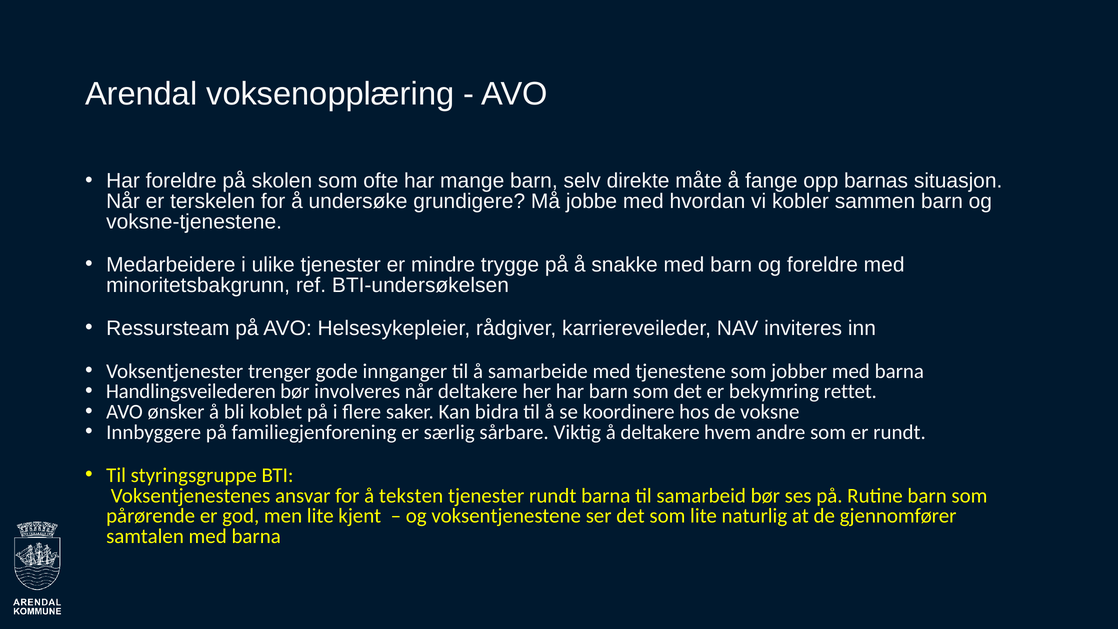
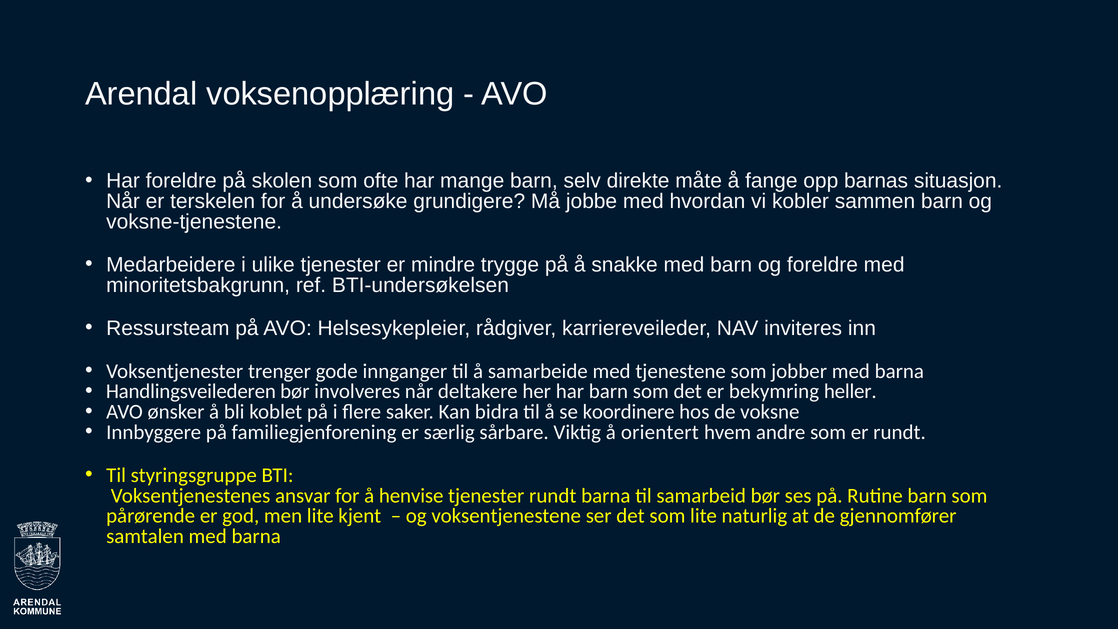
rettet: rettet -> heller (850, 391)
å deltakere: deltakere -> orientert (660, 432)
teksten: teksten -> henvise (411, 495)
